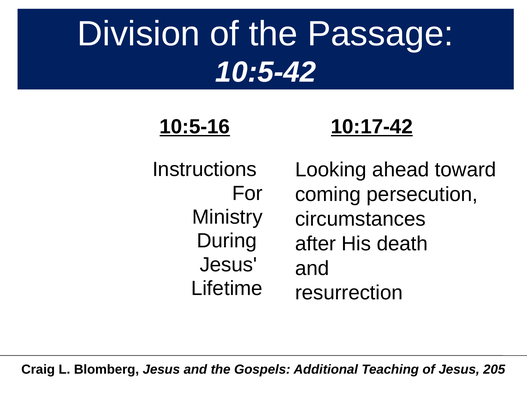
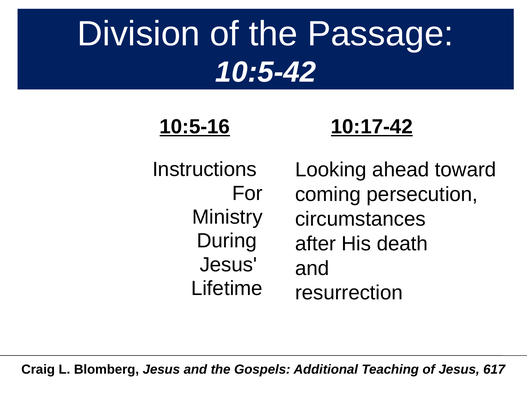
205: 205 -> 617 (494, 370)
